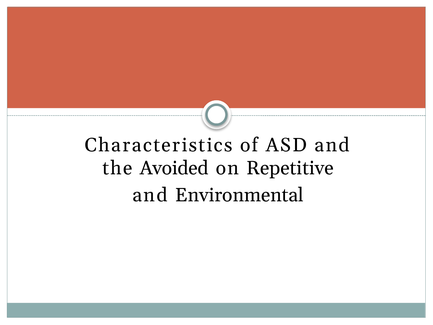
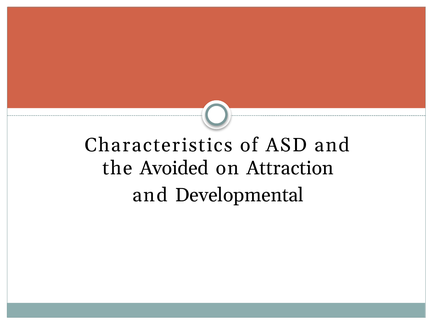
Repetitive: Repetitive -> Attraction (290, 168)
Environmental: Environmental -> Developmental (239, 195)
